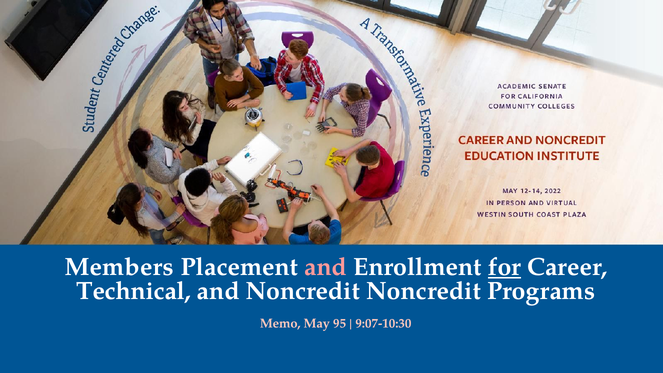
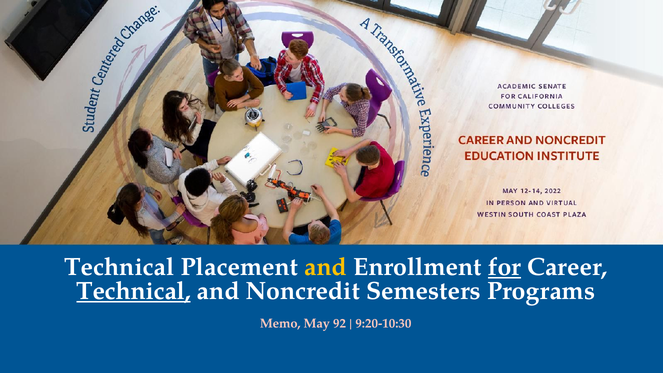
Members: Members -> Technical (119, 267)
and colour: pink -> yellow (326, 267)
Technical underline: none -> present (134, 291)
Noncredit Noncredit: Noncredit -> Semesters (424, 291)
95: 95 -> 92 (340, 323)
9:07-10:30: 9:07-10:30 -> 9:20-10:30 (383, 323)
